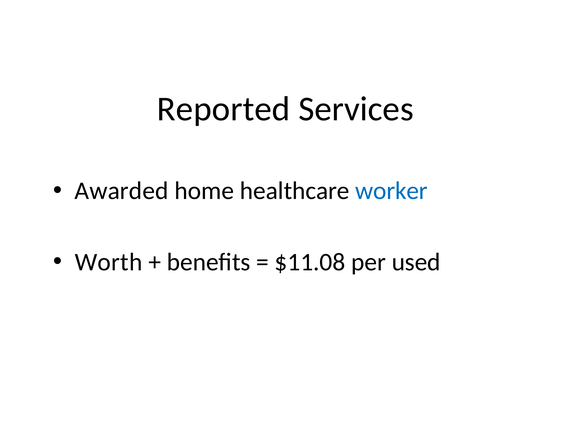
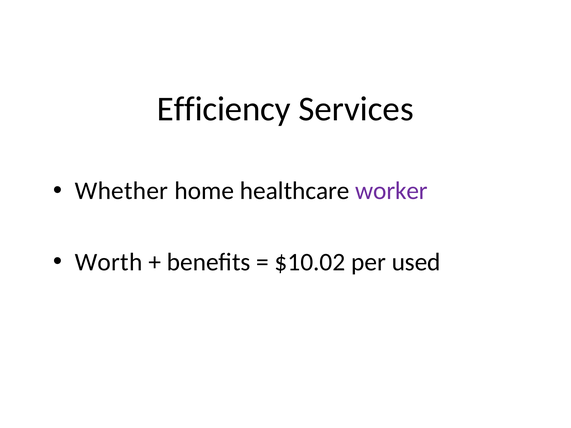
Reported: Reported -> Efficiency (224, 109)
Awarded: Awarded -> Whether (122, 191)
worker colour: blue -> purple (391, 191)
$11.08: $11.08 -> $10.02 (310, 262)
